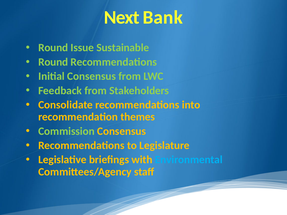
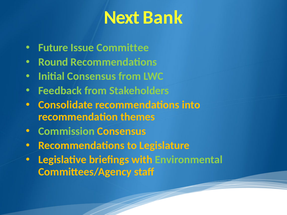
Round: Round -> Future (53, 48)
Sustainable: Sustainable -> Committee (123, 48)
Environmental colour: light blue -> light green (189, 160)
